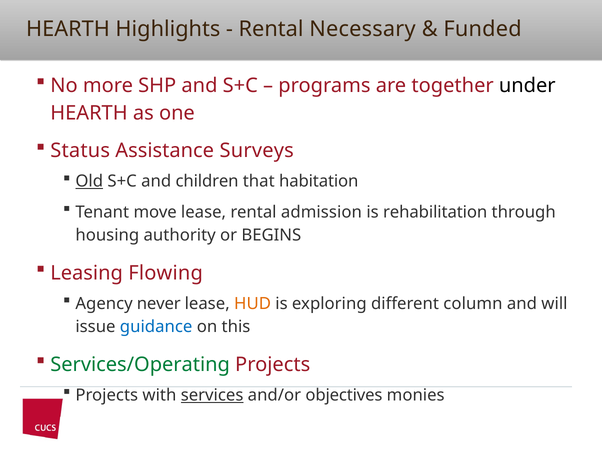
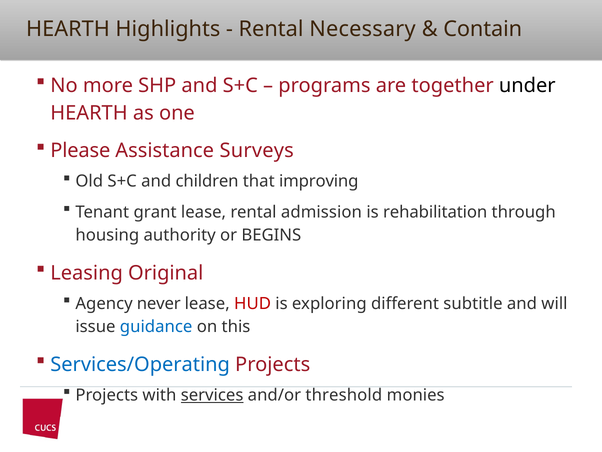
Funded: Funded -> Contain (483, 29)
Status: Status -> Please (80, 151)
Old underline: present -> none (89, 181)
habitation: habitation -> improving (319, 181)
move: move -> grant (155, 212)
Flowing: Flowing -> Original (166, 273)
HUD colour: orange -> red (253, 303)
column: column -> subtitle (473, 303)
Services/Operating colour: green -> blue (140, 364)
objectives: objectives -> threshold (344, 395)
